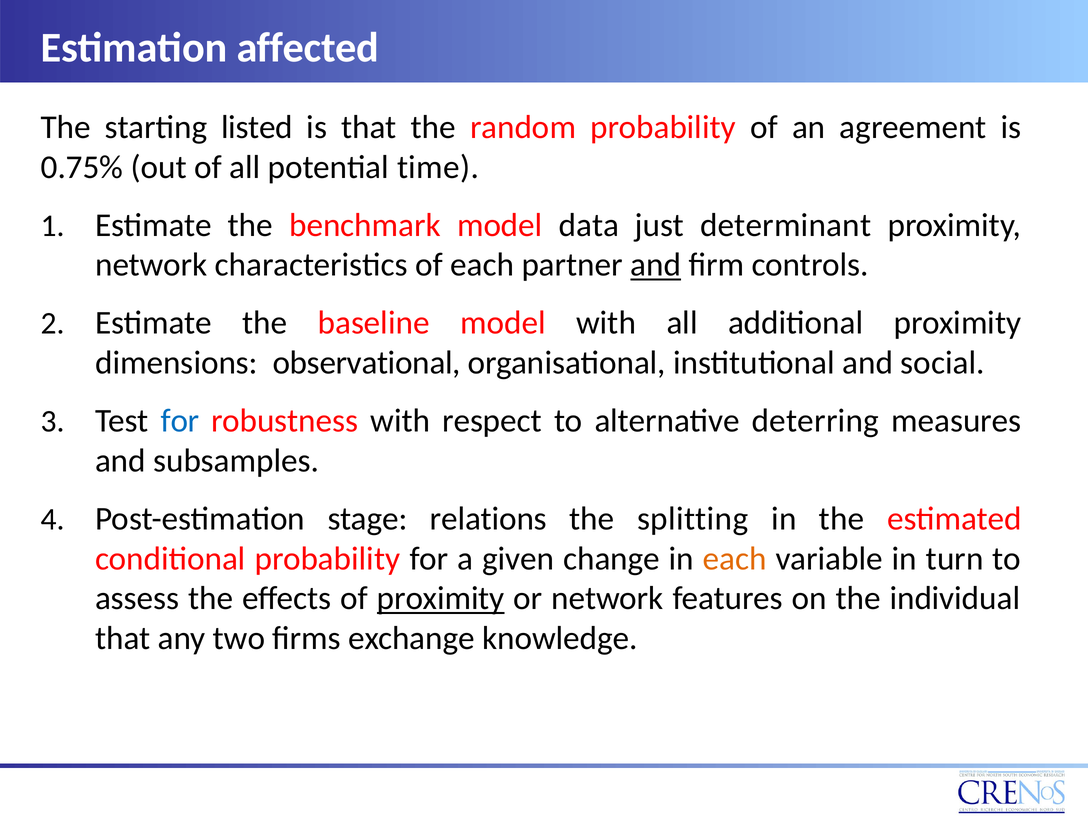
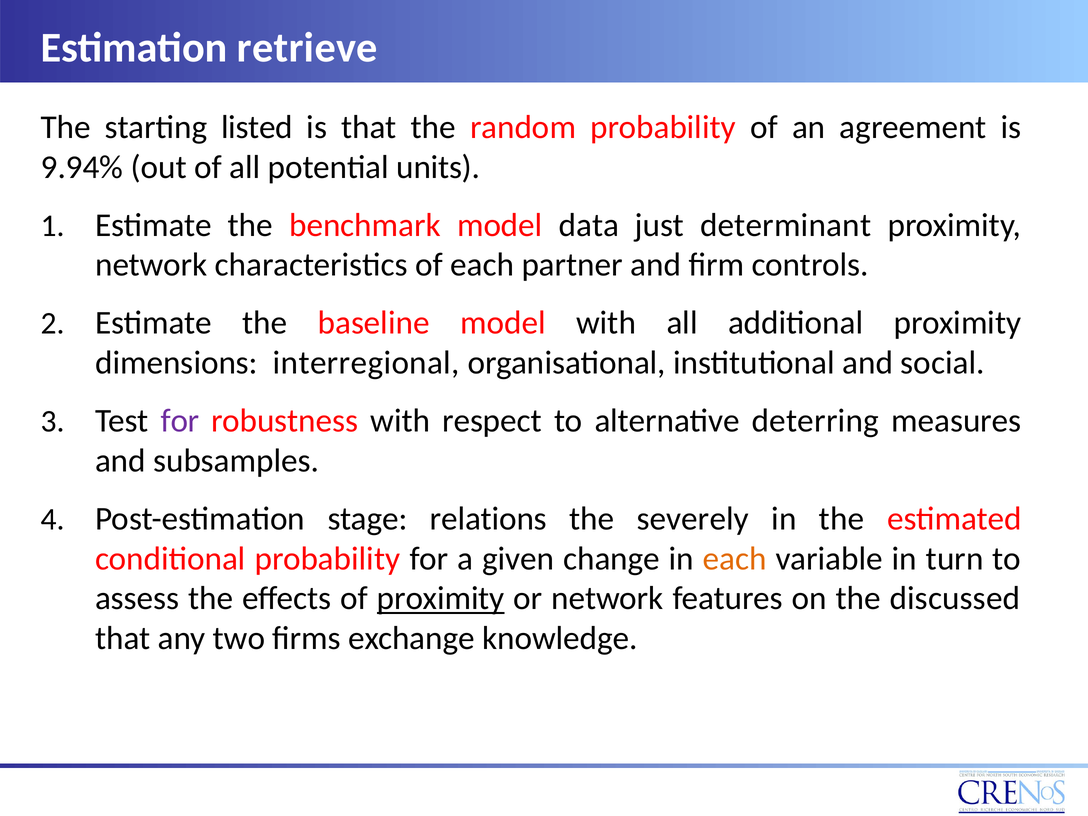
affected: affected -> retrieve (307, 48)
0.75%: 0.75% -> 9.94% (82, 167)
time: time -> units (438, 167)
and underline: present -> none (656, 265)
observational: observational -> interregional (366, 363)
for colour: blue -> purple (180, 421)
splitting: splitting -> severely (693, 519)
individual: individual -> discussed (955, 599)
